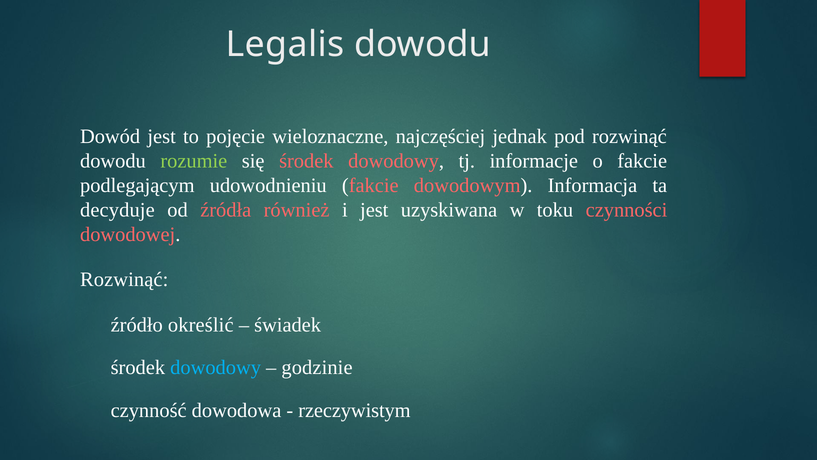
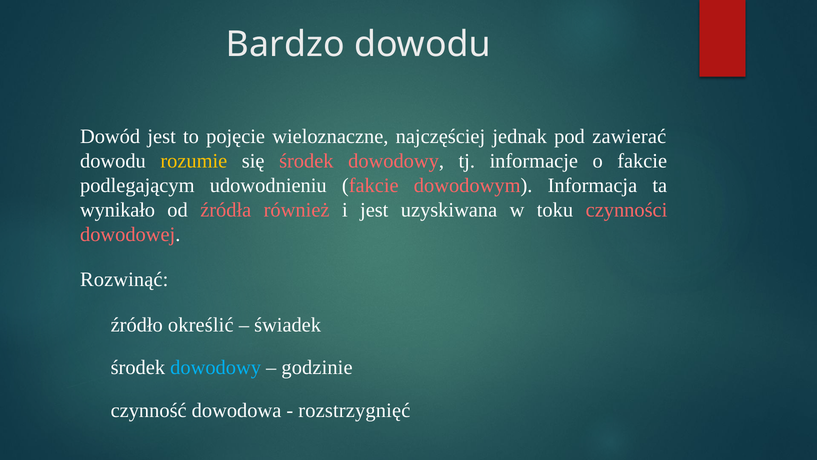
Legalis: Legalis -> Bardzo (285, 44)
pod rozwinąć: rozwinąć -> zawierać (629, 136)
rozumie colour: light green -> yellow (194, 161)
decyduje: decyduje -> wynikało (118, 210)
rzeczywistym: rzeczywistym -> rozstrzygnięć (354, 410)
